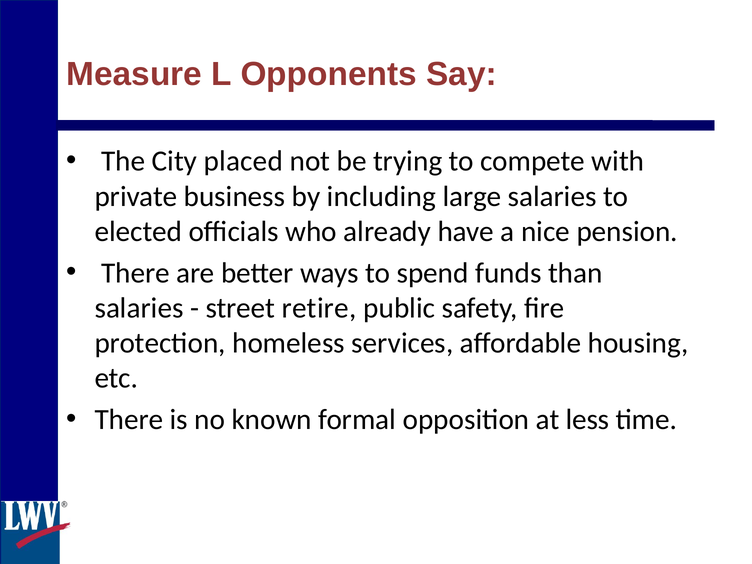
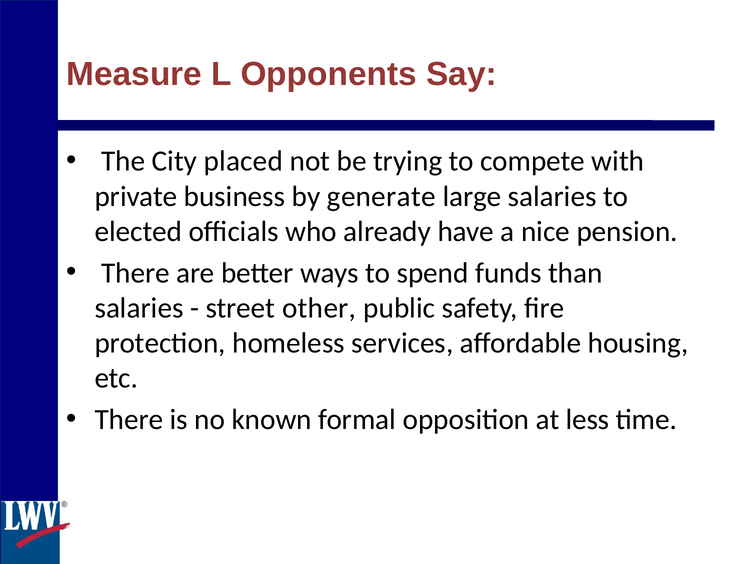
including: including -> generate (381, 196)
retire: retire -> other (319, 308)
